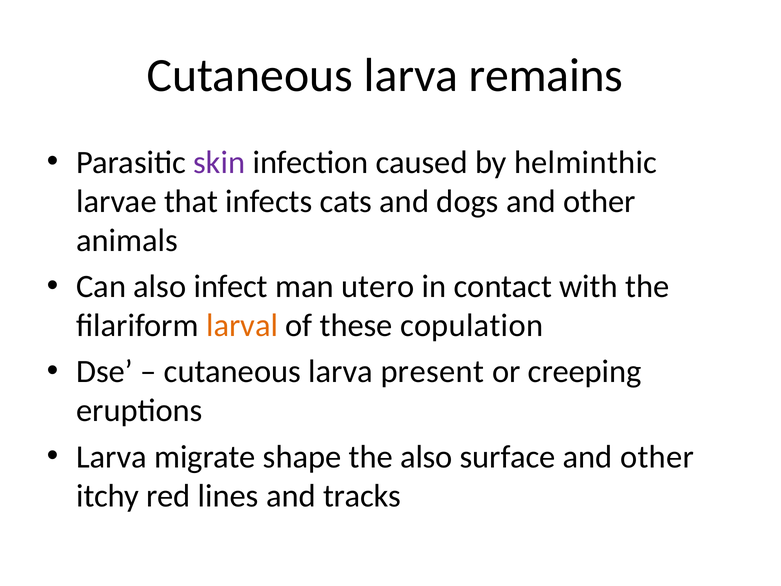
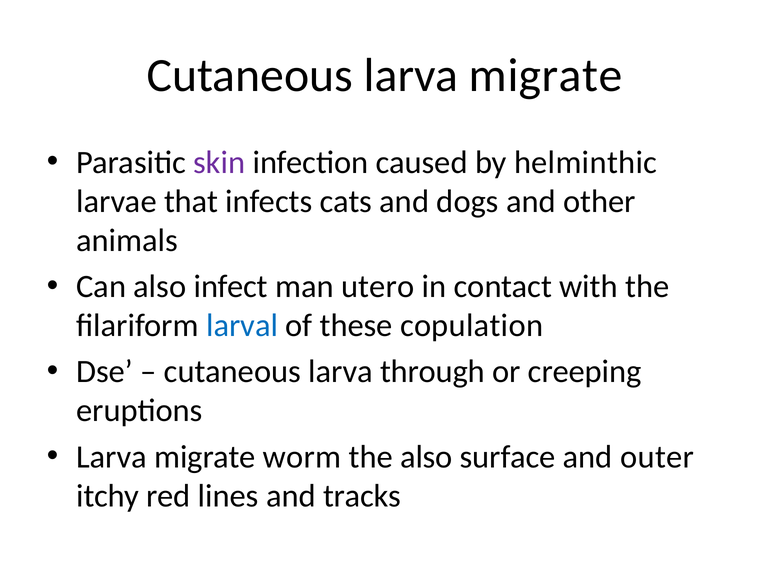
Cutaneous larva remains: remains -> migrate (546, 76)
larval colour: orange -> blue (242, 326)
present: present -> through (432, 372)
shape: shape -> worm (302, 457)
surface and other: other -> outer (657, 457)
